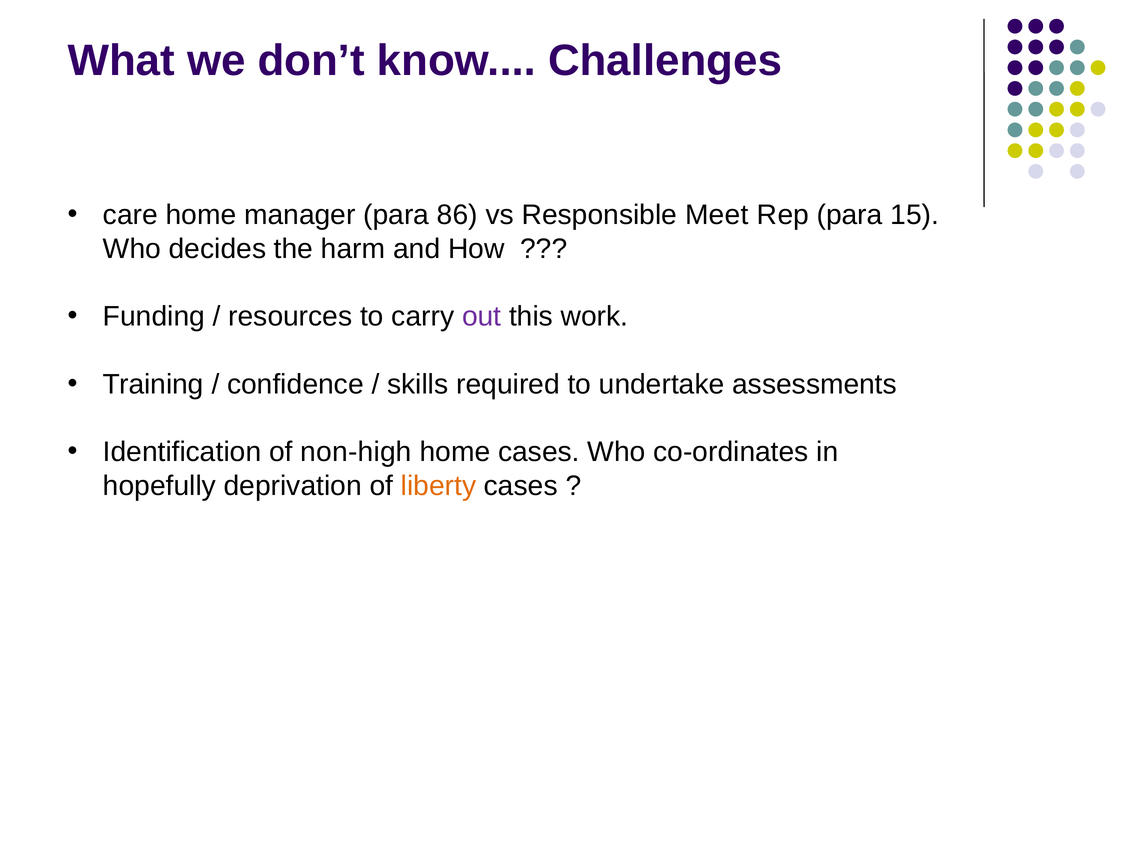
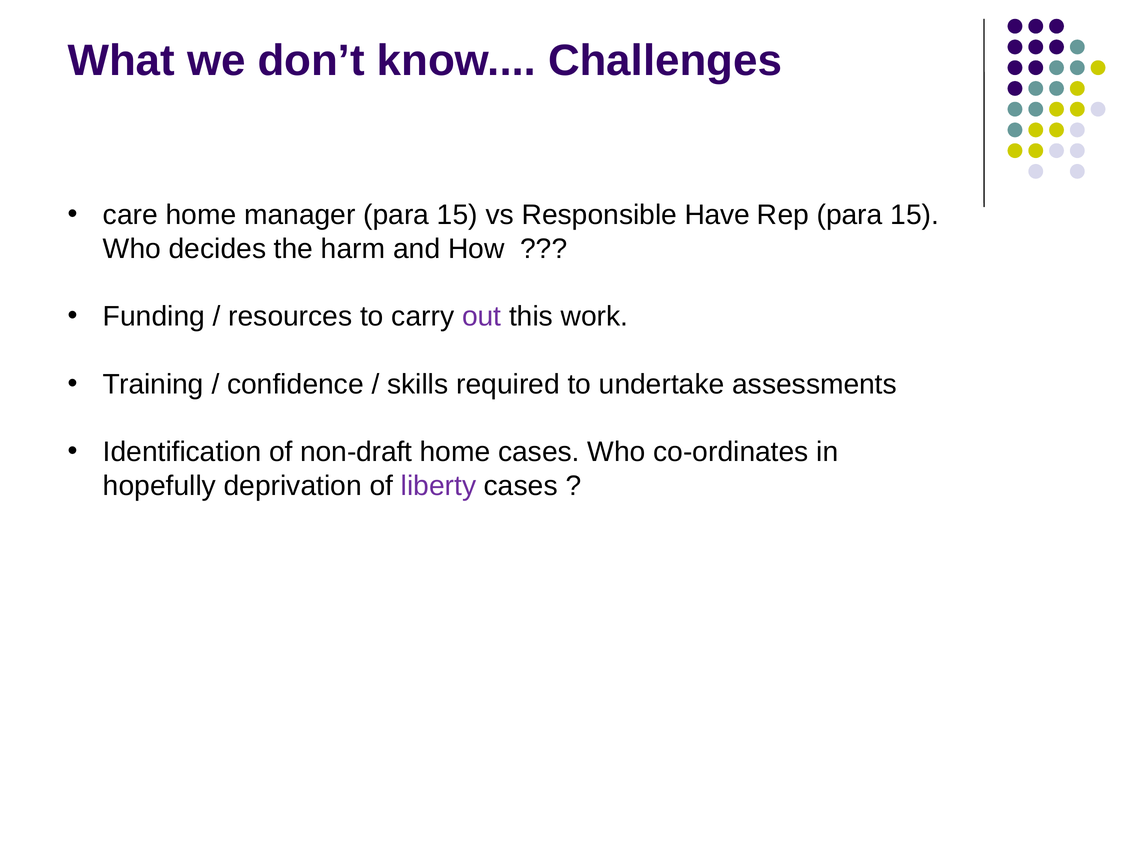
manager para 86: 86 -> 15 (457, 215)
Meet: Meet -> Have (717, 215)
non-high: non-high -> non-draft (356, 452)
liberty colour: orange -> purple (439, 486)
